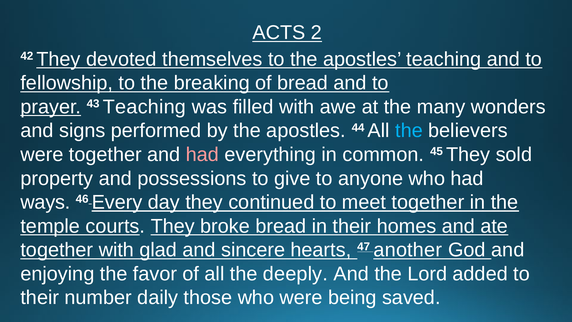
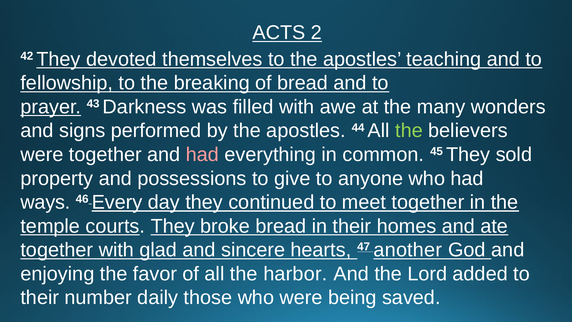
43 Teaching: Teaching -> Darkness (145, 107)
the colour: light blue -> light green (409, 131)
deeply: deeply -> harbor (295, 274)
